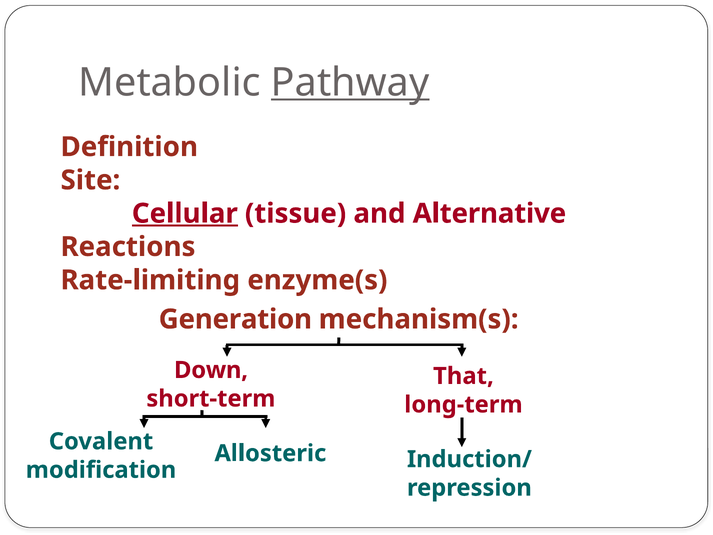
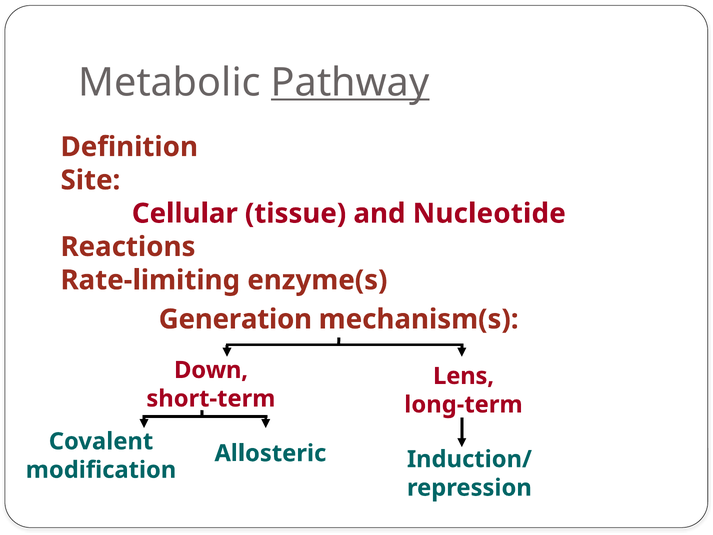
Cellular underline: present -> none (185, 213)
Alternative: Alternative -> Nucleotide (489, 213)
That: That -> Lens (464, 376)
